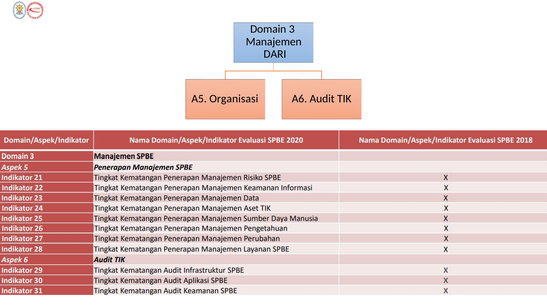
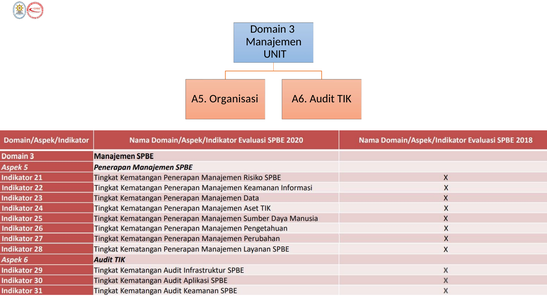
DARI: DARI -> UNIT (275, 54)
